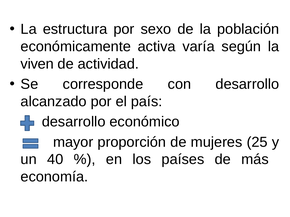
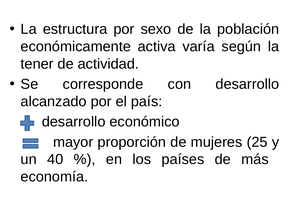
viven: viven -> tener (37, 64)
